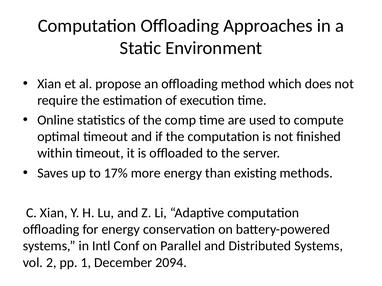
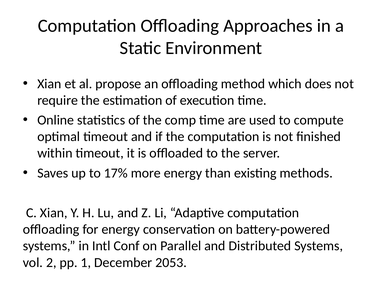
2094: 2094 -> 2053 (171, 263)
